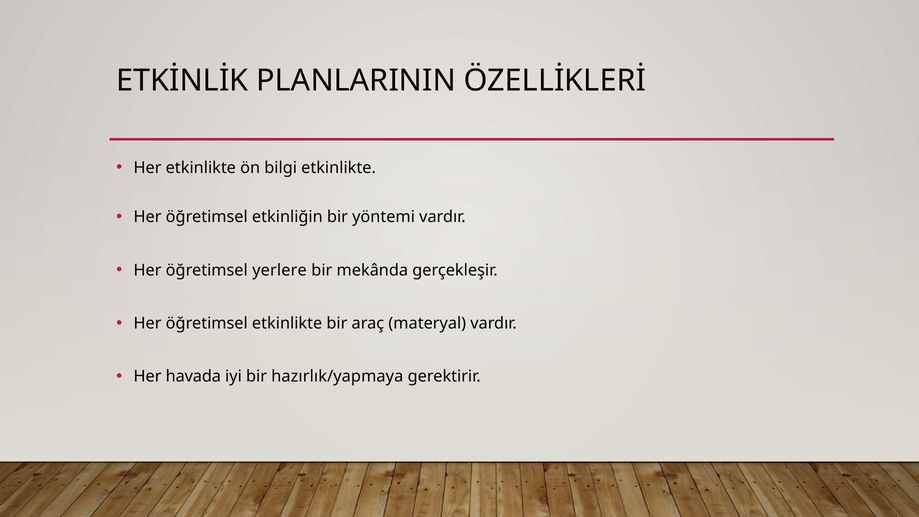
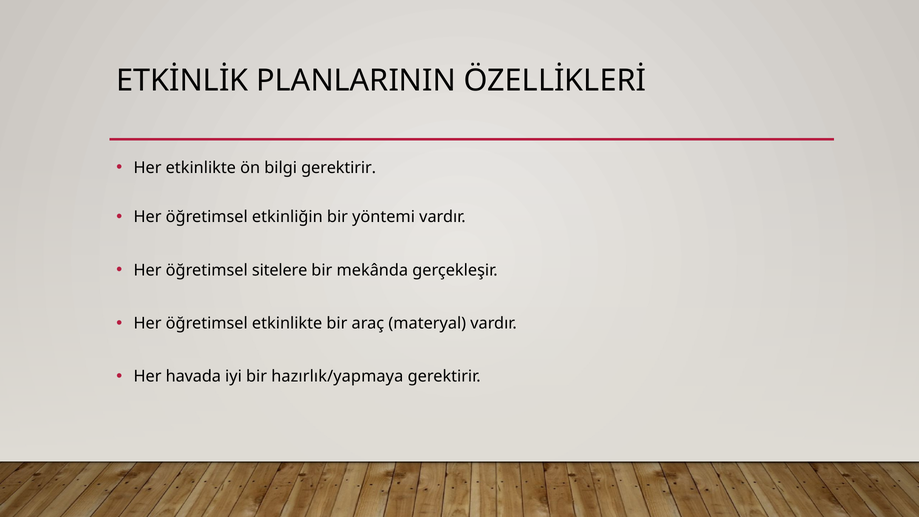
bilgi etkinlikte: etkinlikte -> gerektirir (339, 168)
yerlere: yerlere -> sitelere (280, 270)
